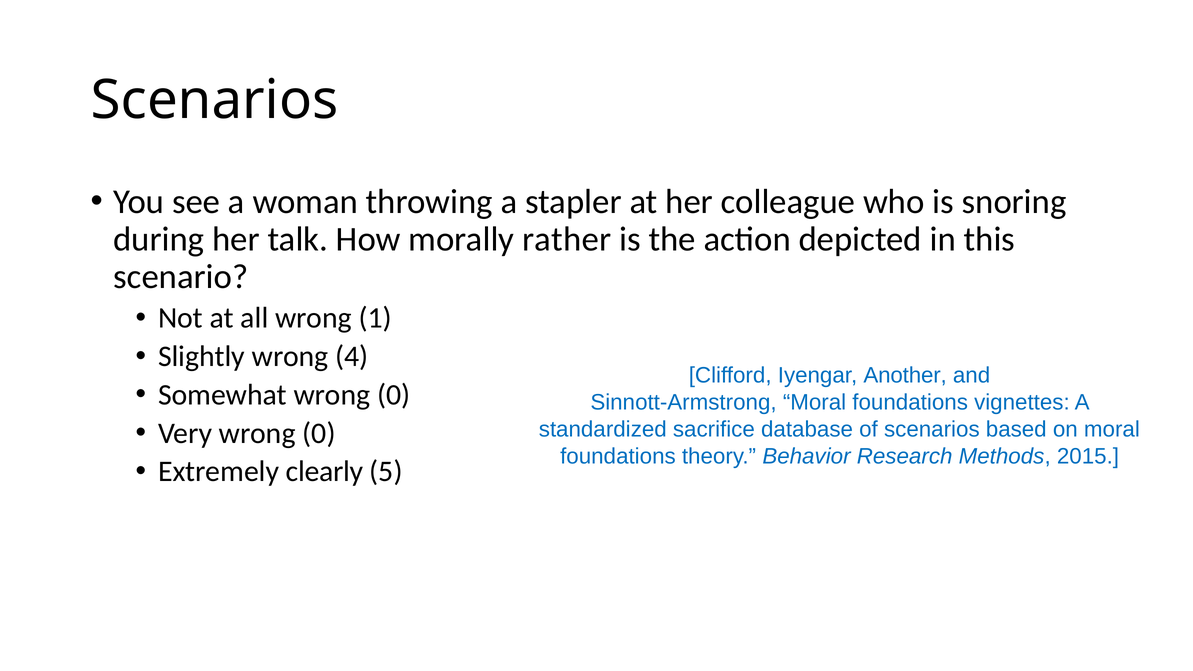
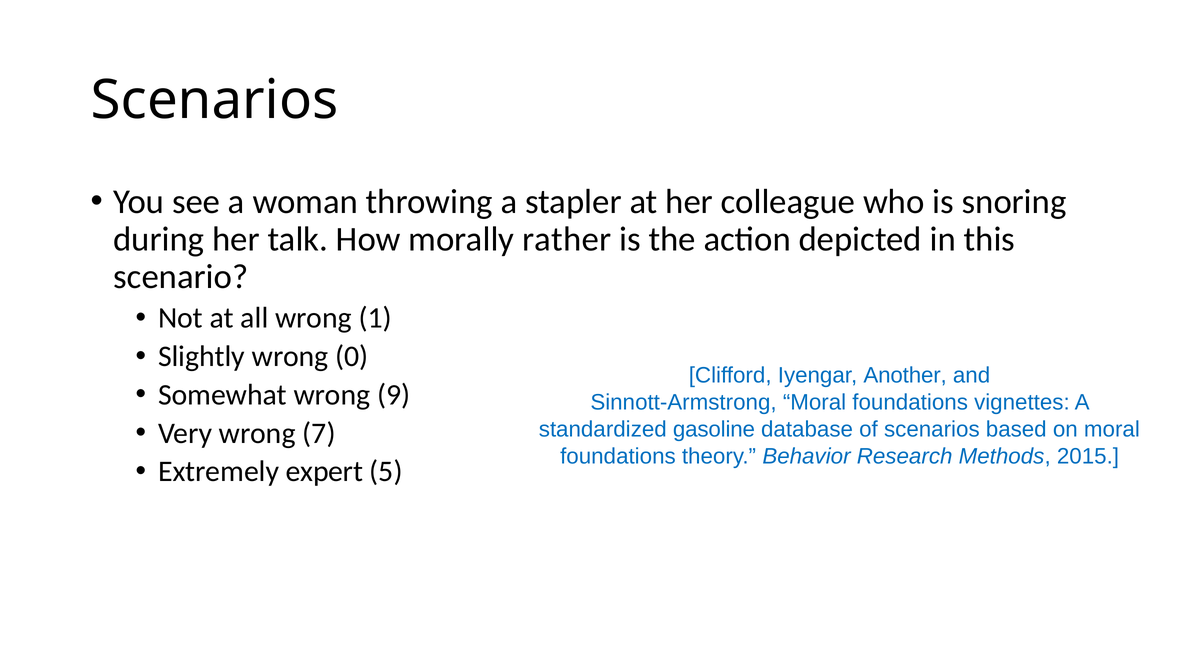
4: 4 -> 0 (352, 356)
Somewhat wrong 0: 0 -> 9 (394, 395)
Very wrong 0: 0 -> 7 (319, 433)
sacrifice: sacrifice -> gasoline (714, 429)
clearly: clearly -> expert (324, 472)
